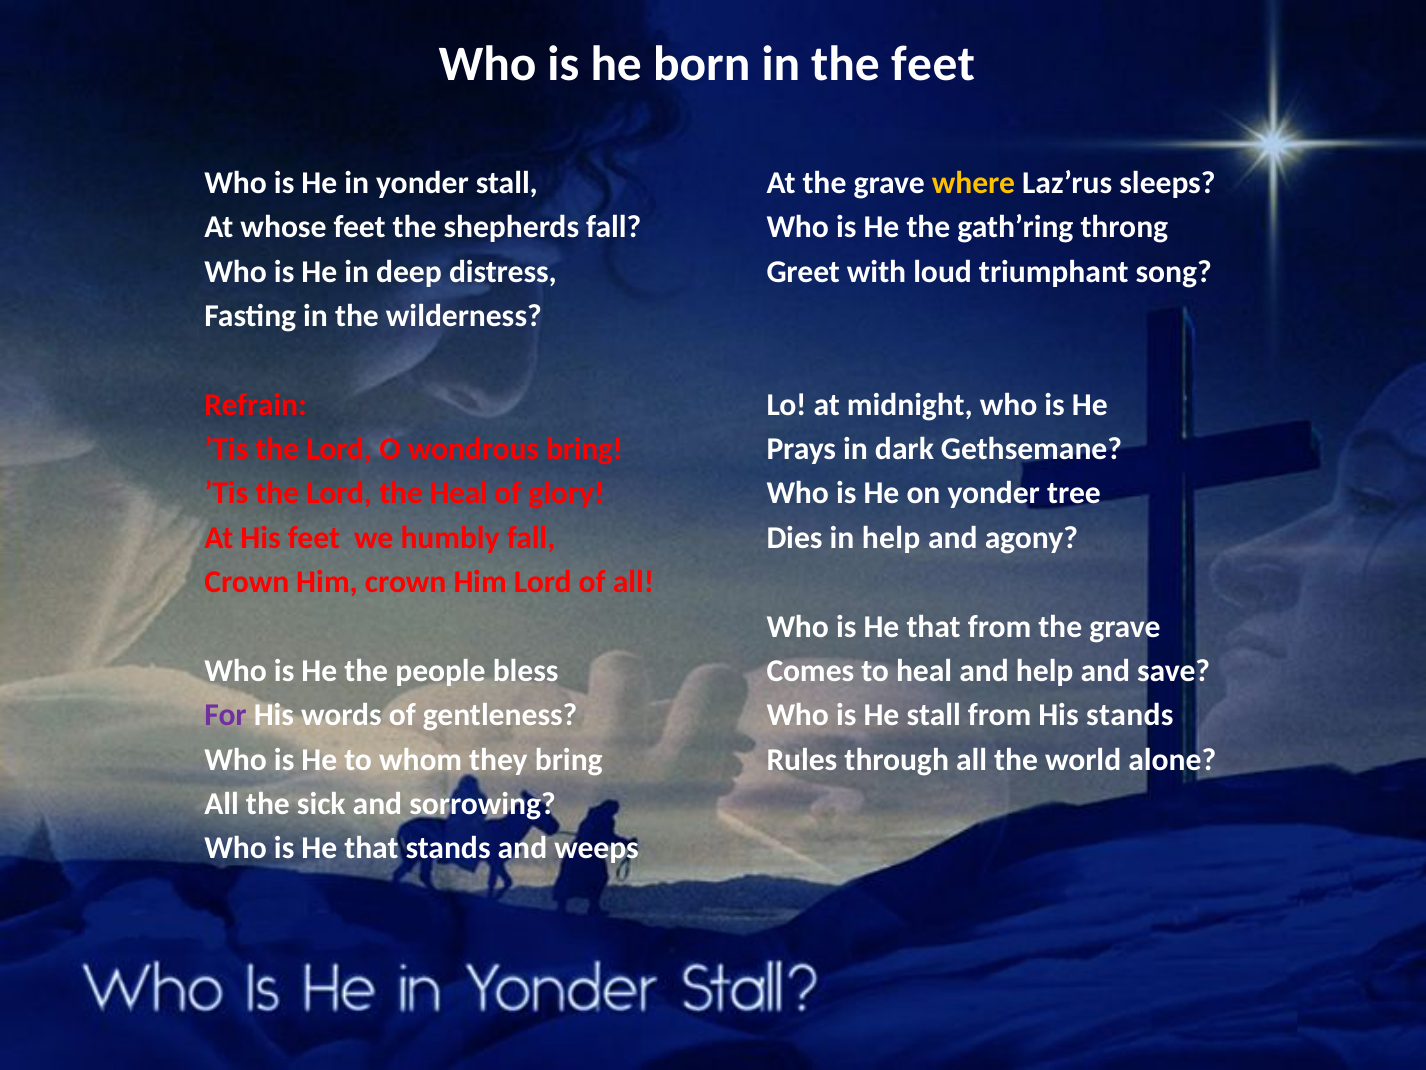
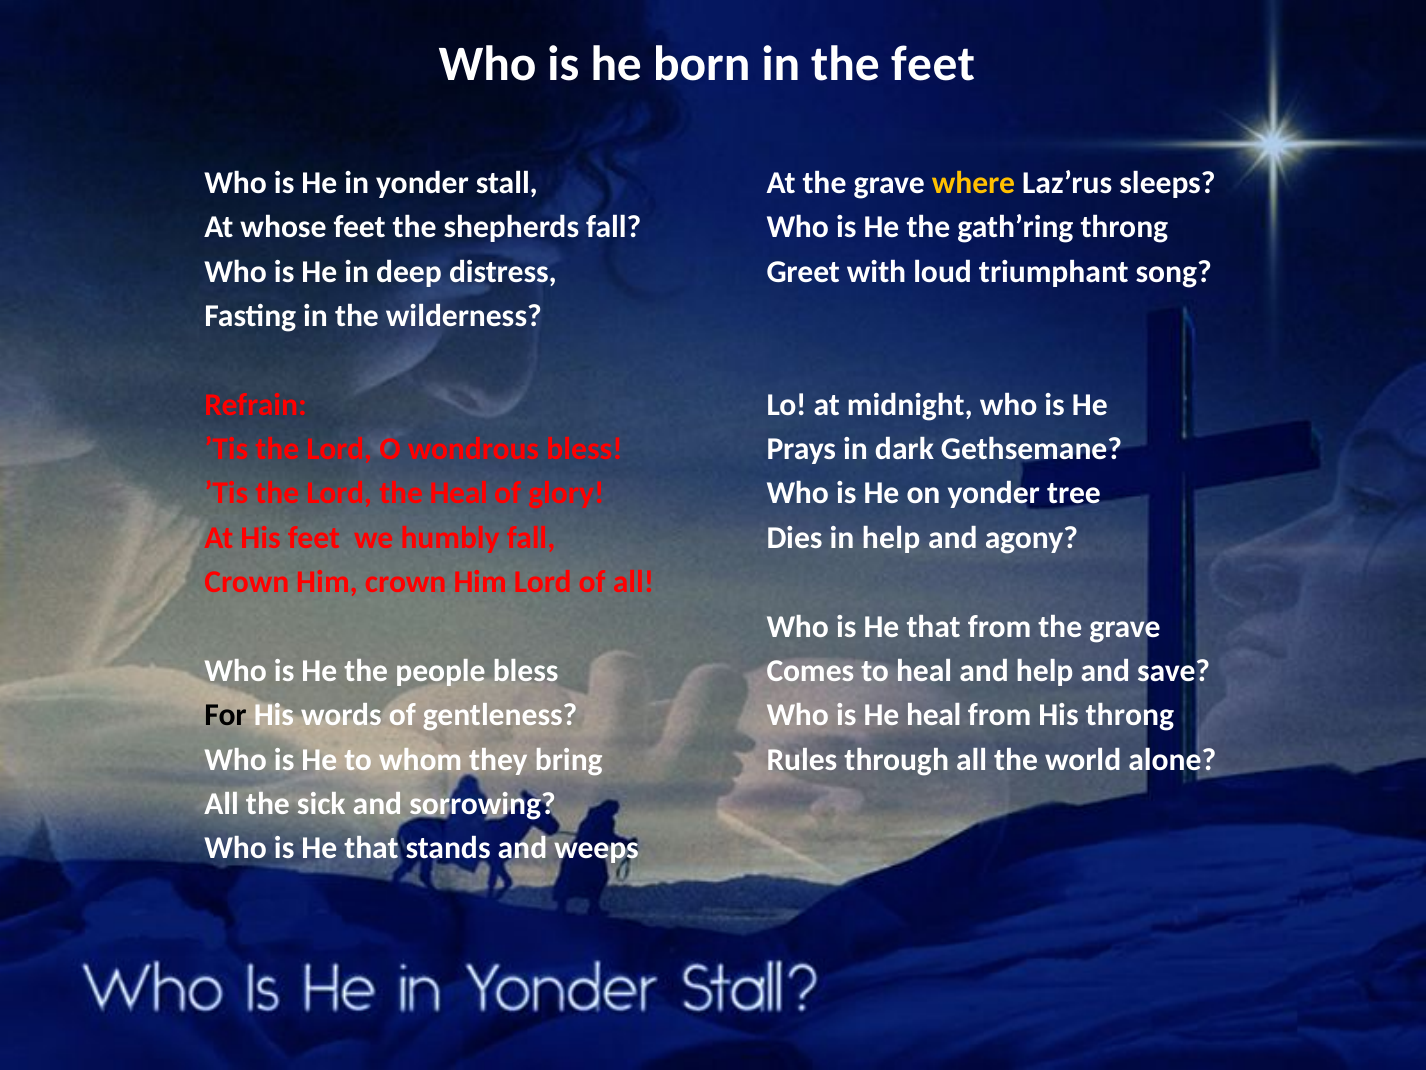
wondrous bring: bring -> bless (584, 449)
For colour: purple -> black (226, 715)
He stall: stall -> heal (934, 715)
His stands: stands -> throng (1130, 715)
